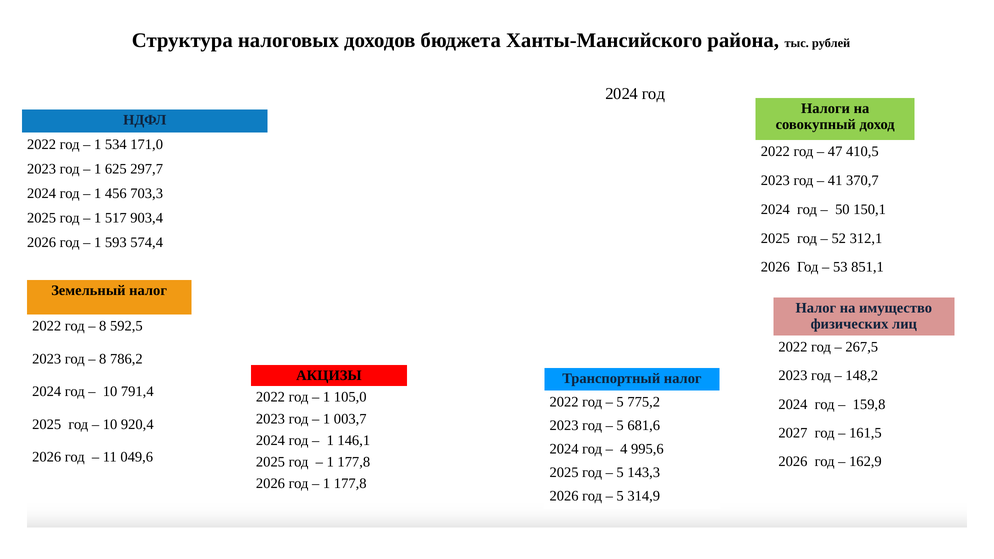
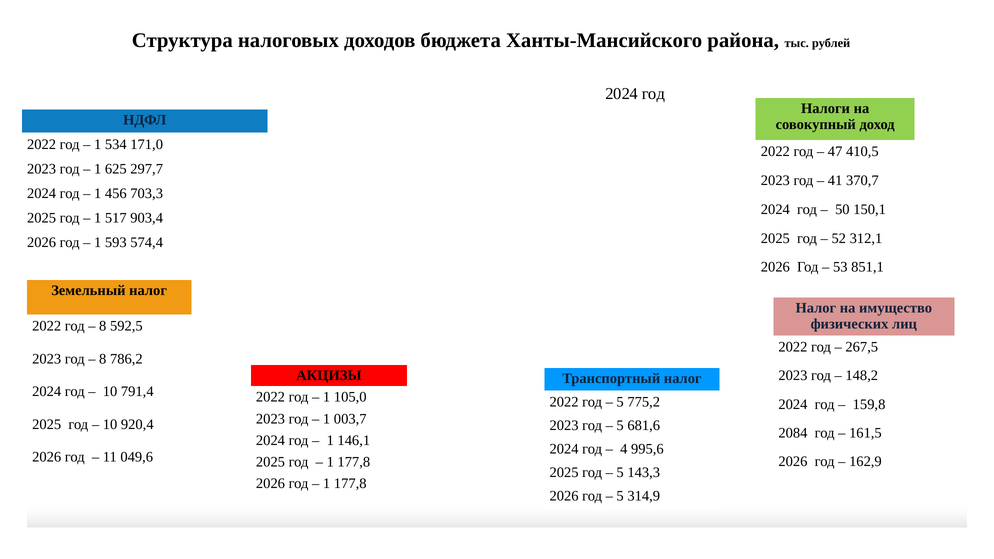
2027: 2027 -> 2084 (793, 433)
